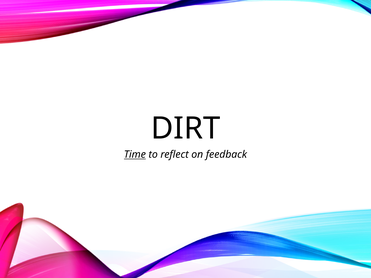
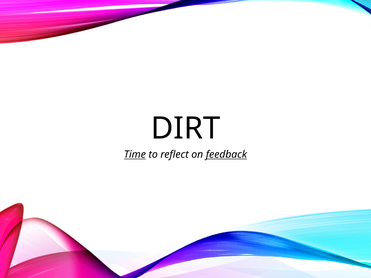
feedback underline: none -> present (226, 155)
